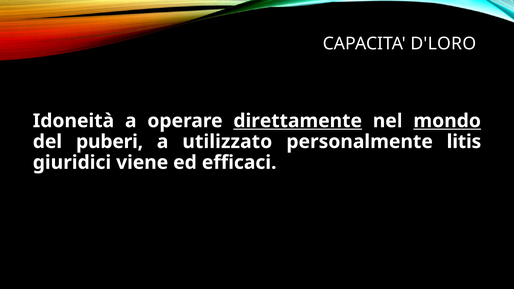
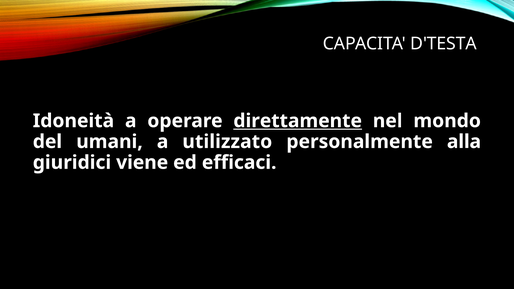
D'LORO: D'LORO -> D'TESTA (444, 44)
mondo underline: present -> none (447, 121)
puberi: puberi -> umani (110, 142)
litis: litis -> alla (464, 142)
